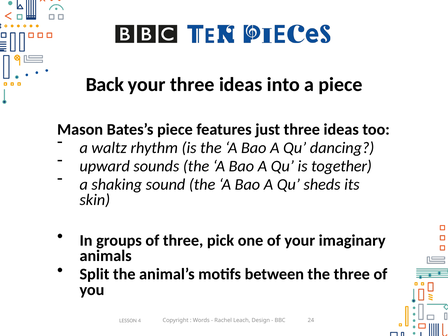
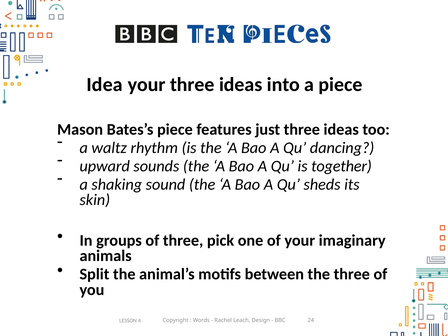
Back: Back -> Idea (105, 85)
